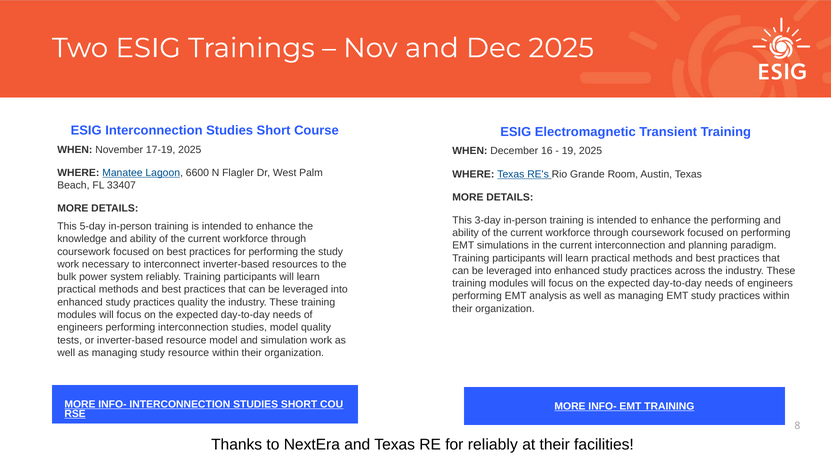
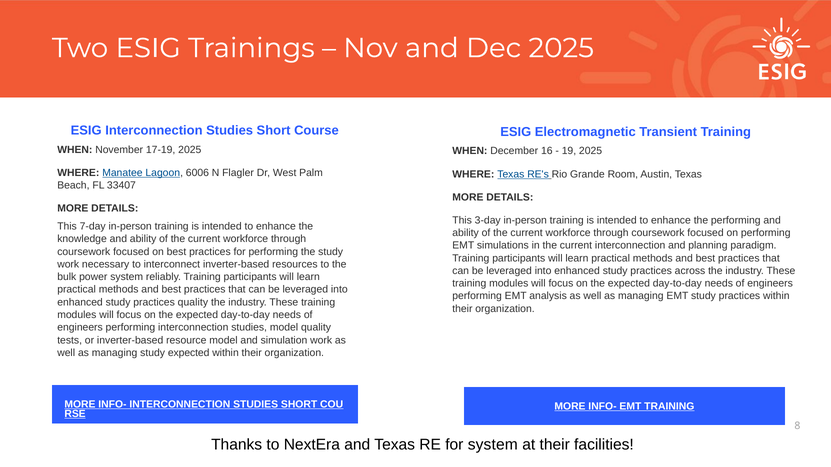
6600: 6600 -> 6006 (197, 173)
5-day: 5-day -> 7-day (93, 227)
study resource: resource -> expected (189, 353)
for reliably: reliably -> system (493, 445)
